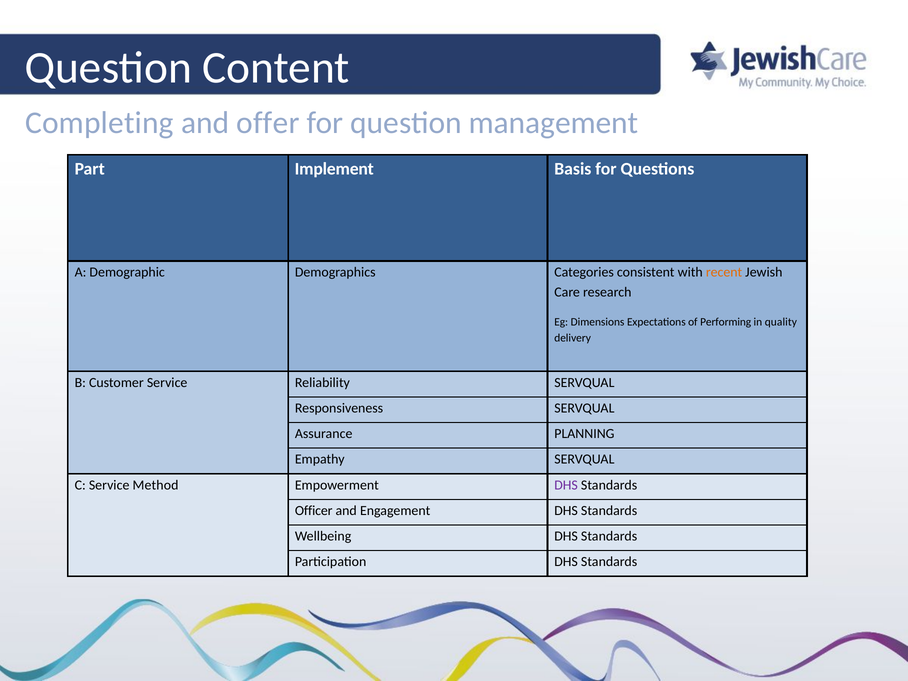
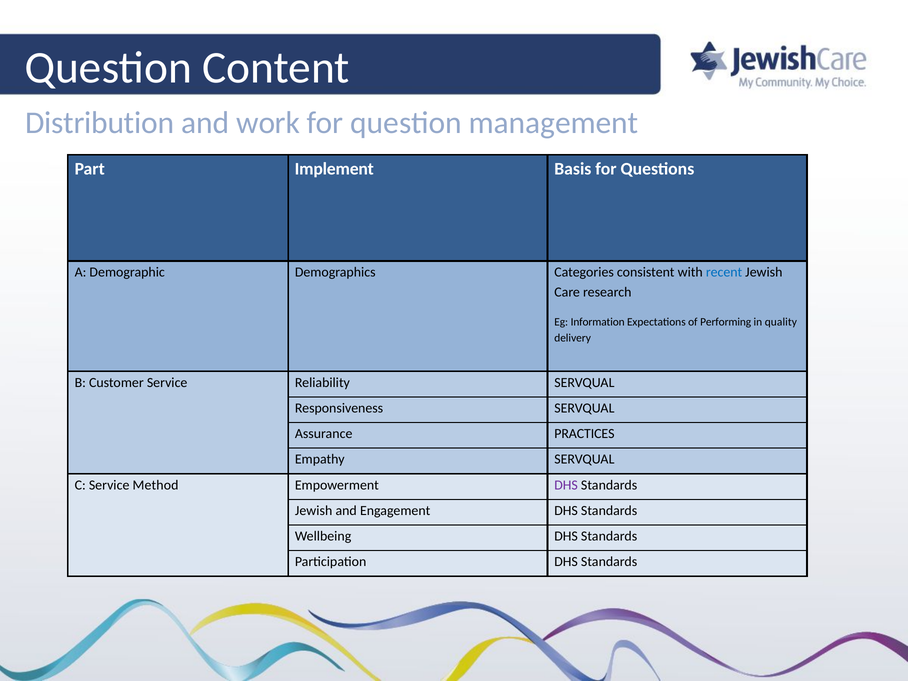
Completing: Completing -> Distribution (100, 123)
offer: offer -> work (268, 123)
recent colour: orange -> blue (724, 272)
Dimensions: Dimensions -> Information (598, 322)
PLANNING: PLANNING -> PRACTICES (584, 434)
Officer: Officer -> Jewish (314, 511)
